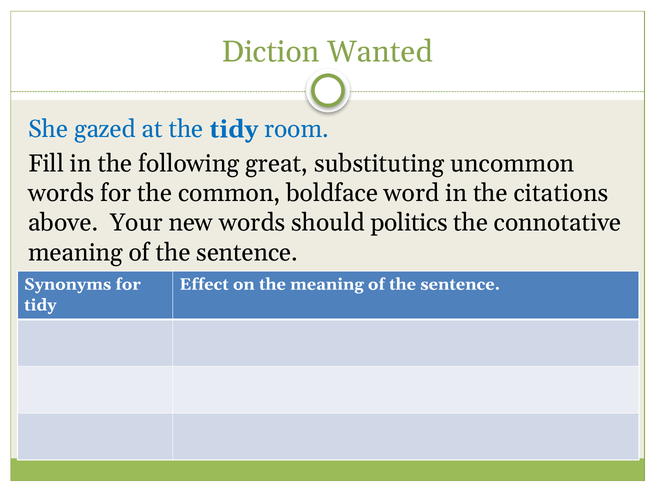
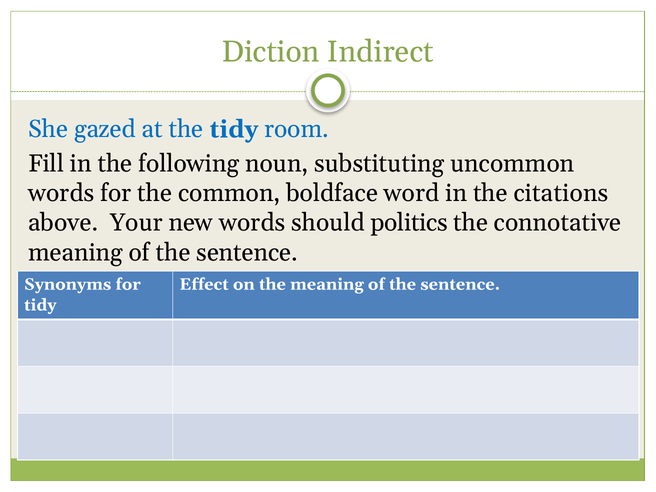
Wanted: Wanted -> Indirect (380, 52)
great: great -> noun (277, 164)
